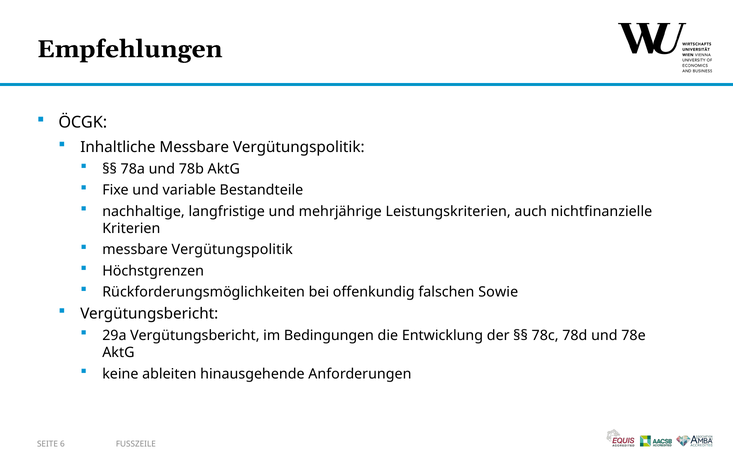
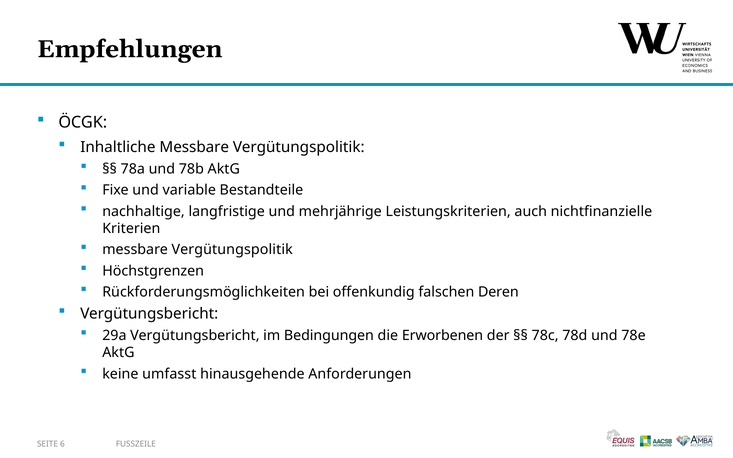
Sowie: Sowie -> Deren (498, 292)
Entwicklung: Entwicklung -> Erworbenen (443, 336)
ableiten: ableiten -> umfasst (169, 374)
